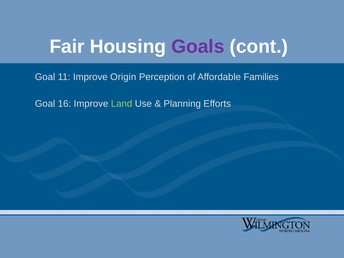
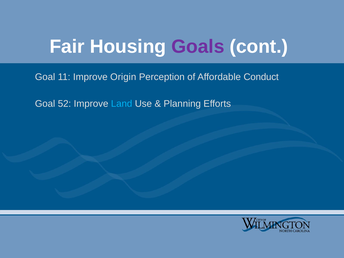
Families: Families -> Conduct (261, 77)
16: 16 -> 52 (64, 104)
Land colour: light green -> light blue (122, 104)
